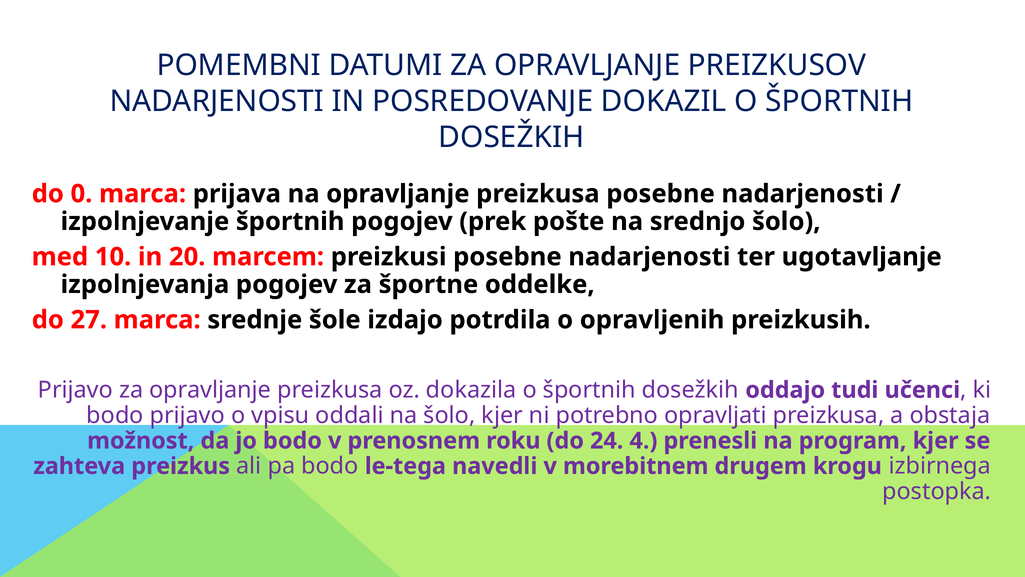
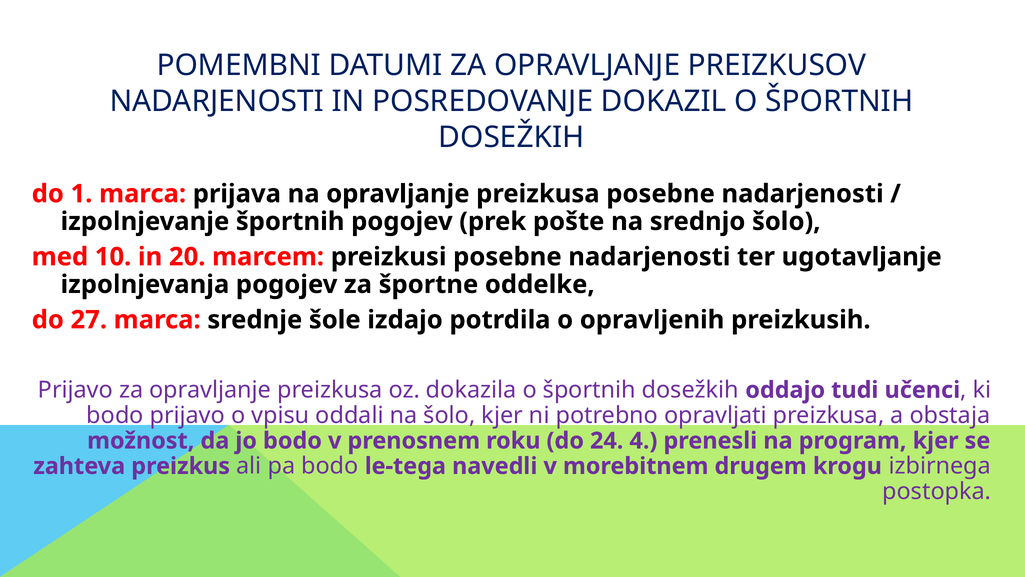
0: 0 -> 1 (81, 194)
